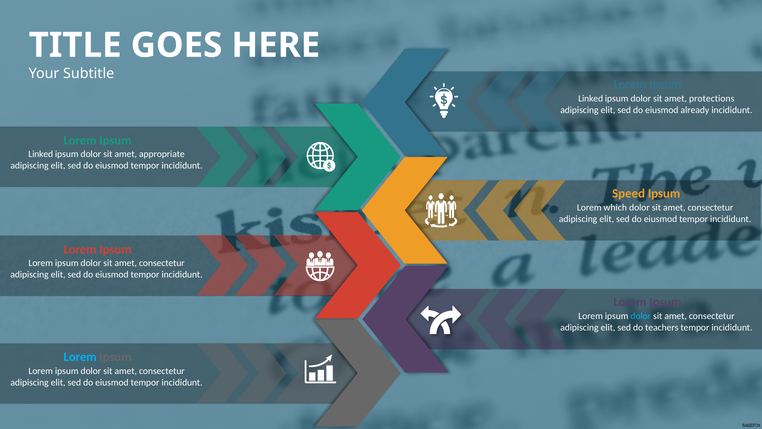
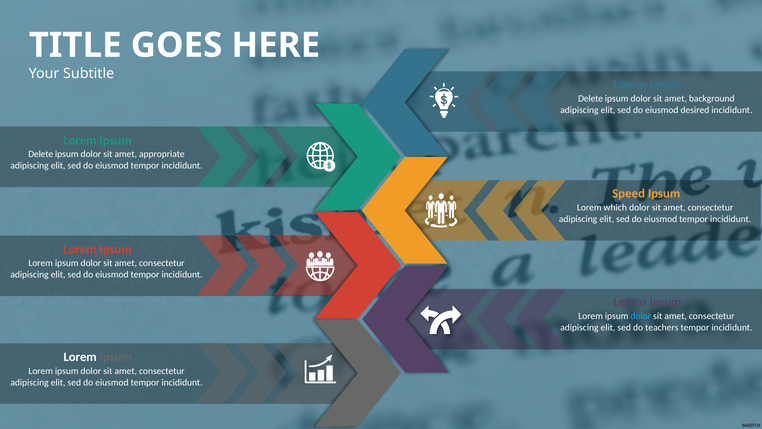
Linked: Linked -> Delete (591, 99)
protections: protections -> background (712, 99)
already: already -> desired (695, 110)
Linked: Linked -> Delete (41, 154)
Lorem colour: light blue -> white (80, 357)
